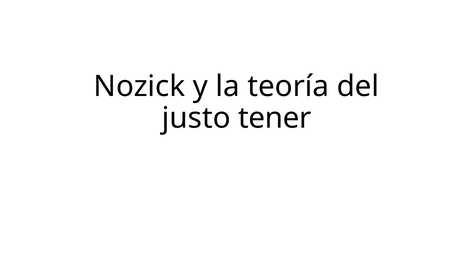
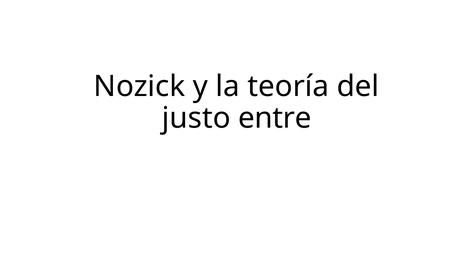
tener: tener -> entre (275, 118)
